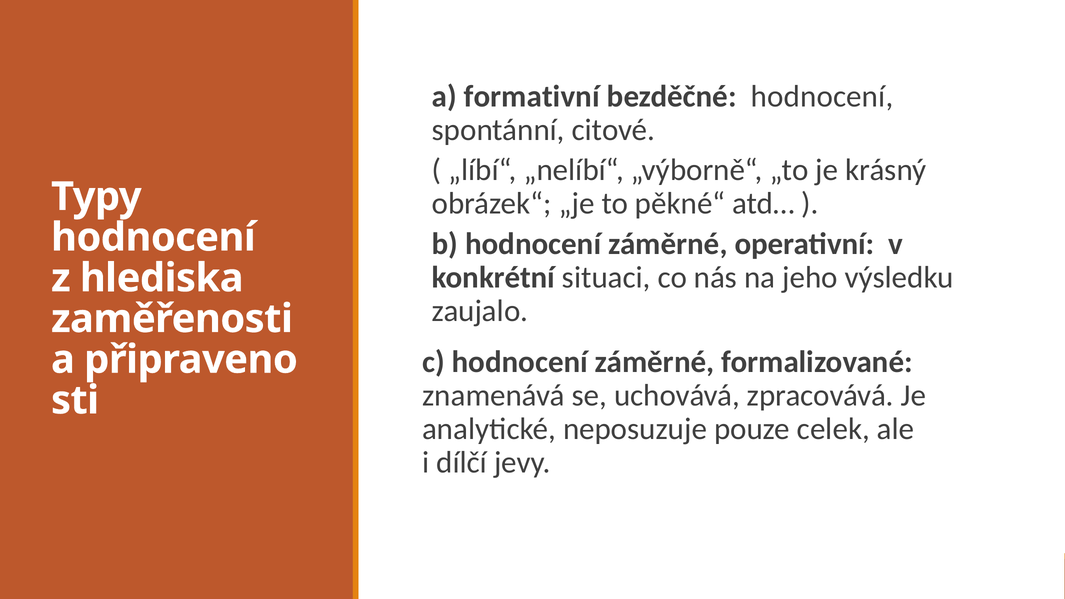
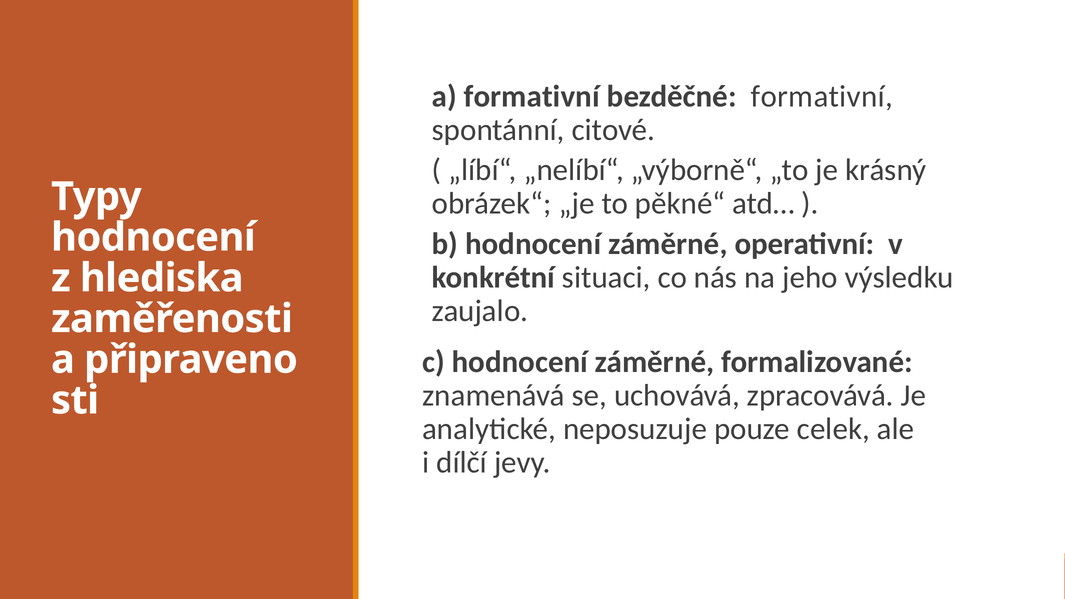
bezděčné hodnocení: hodnocení -> formativní (822, 97)
